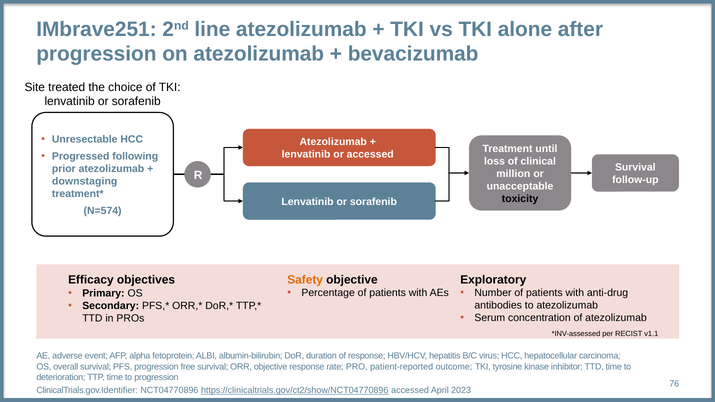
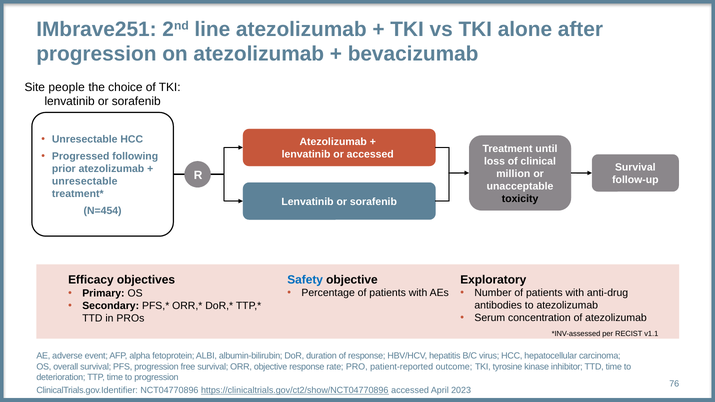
treated: treated -> people (67, 87)
downstaging: downstaging -> unresectable (85, 181)
N=574: N=574 -> N=454 (103, 211)
Safety colour: orange -> blue (305, 280)
